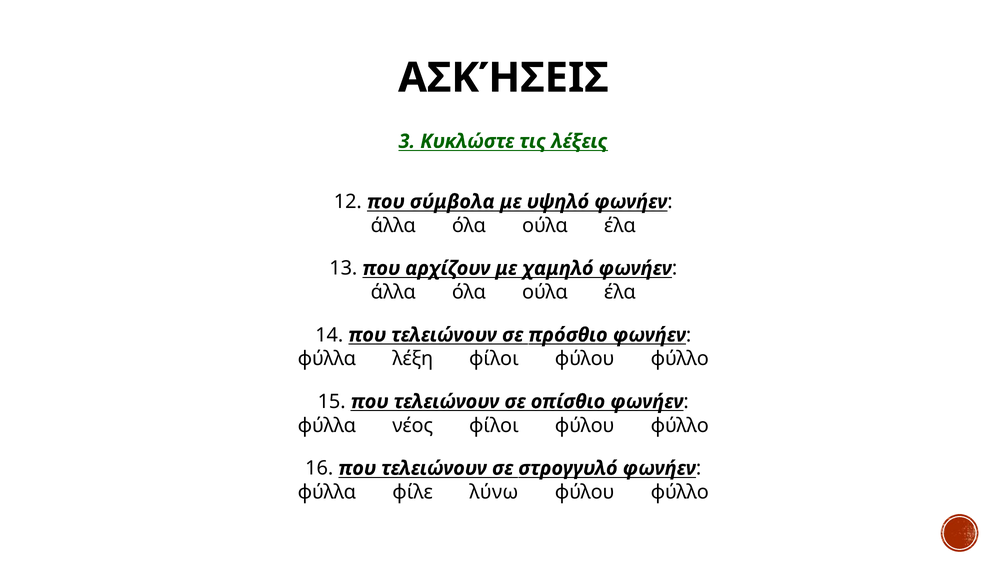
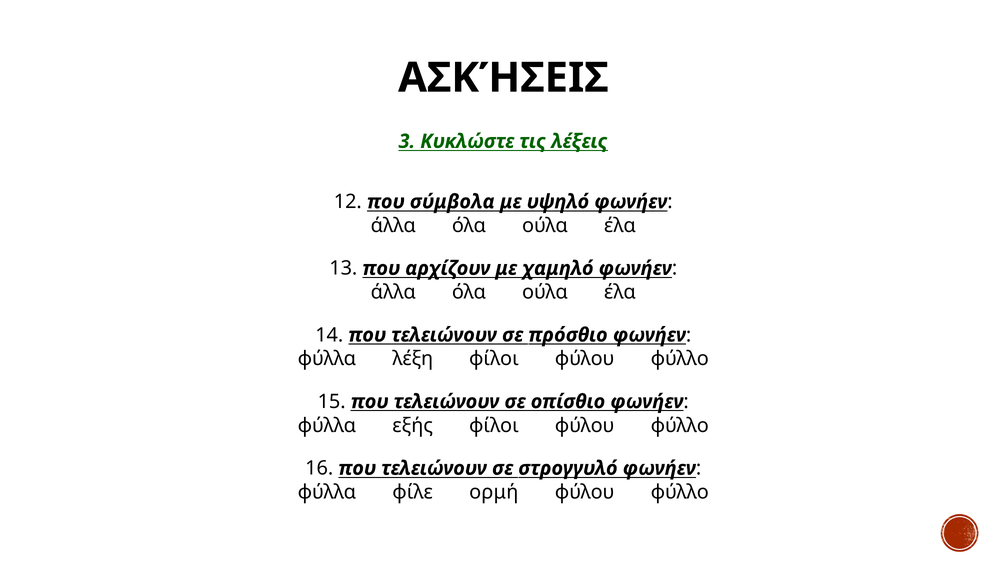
νέος: νέος -> εξής (413, 425)
λύνω: λύνω -> ορμή (494, 492)
